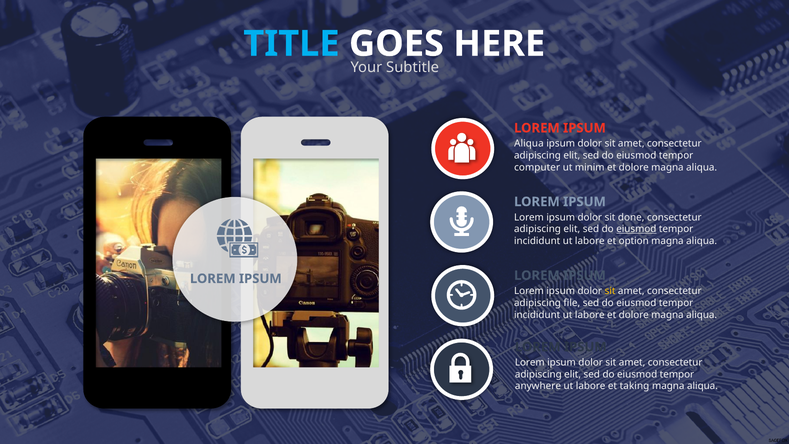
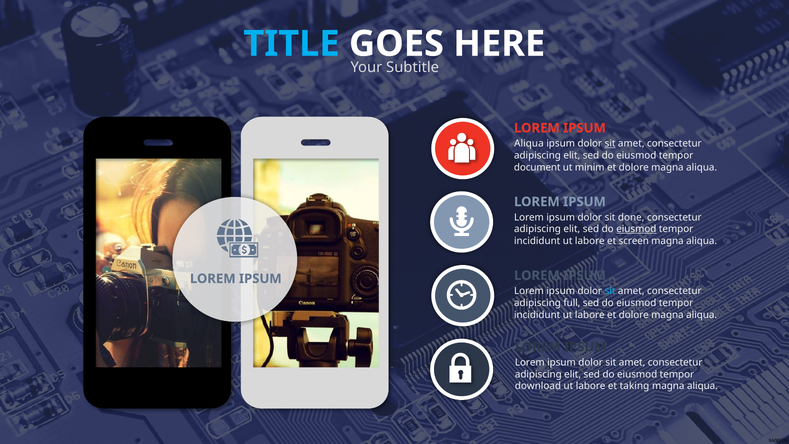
sit underline: none -> present (610, 144)
computer: computer -> document (537, 167)
option: option -> screen (634, 241)
sit colour: yellow -> light blue (610, 291)
file: file -> full (572, 303)
anywhere: anywhere -> download (538, 386)
